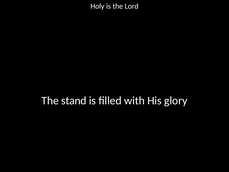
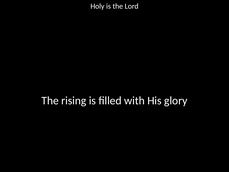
stand: stand -> rising (74, 100)
